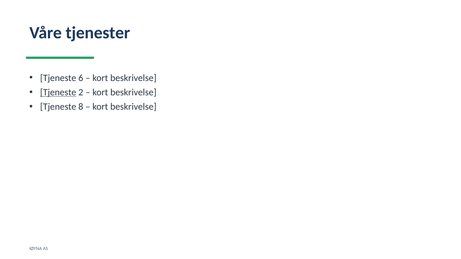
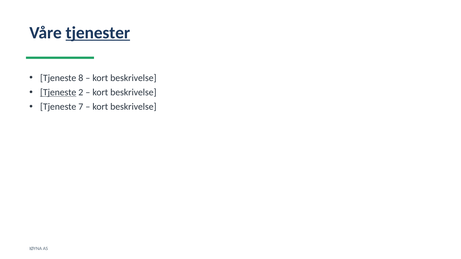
tjenester underline: none -> present (98, 33)
6: 6 -> 8 (81, 78)
8: 8 -> 7 (81, 107)
